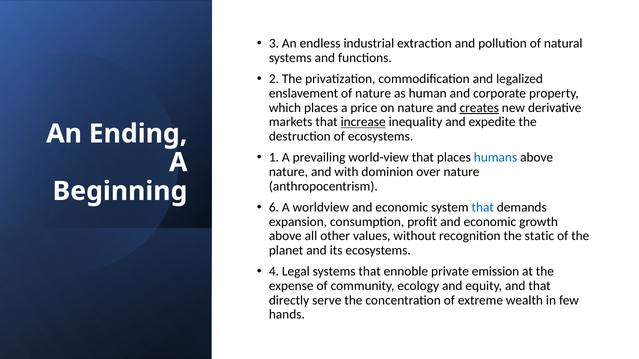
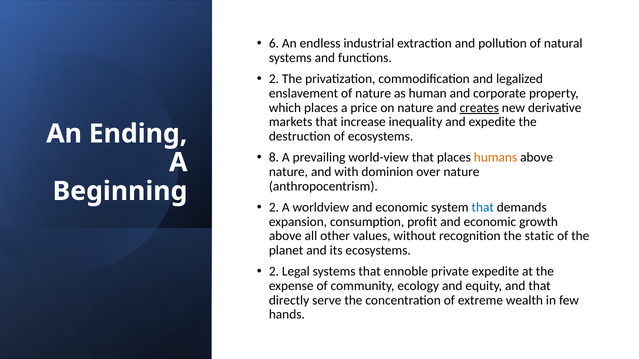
3: 3 -> 6 (274, 44)
increase underline: present -> none (363, 122)
1: 1 -> 8 (274, 158)
humans colour: blue -> orange (496, 158)
6: 6 -> 2 (274, 208)
4: 4 -> 2 (274, 272)
private emission: emission -> expedite (495, 272)
